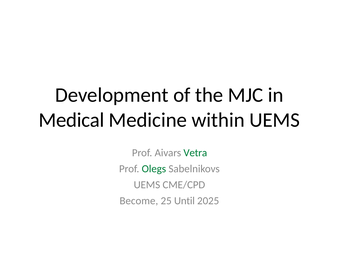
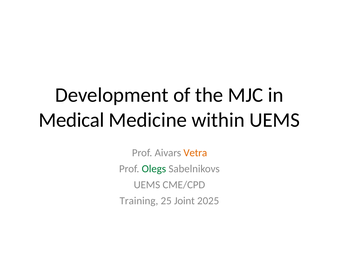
Vetra colour: green -> orange (195, 153)
Become: Become -> Training (139, 201)
Until: Until -> Joint (184, 201)
